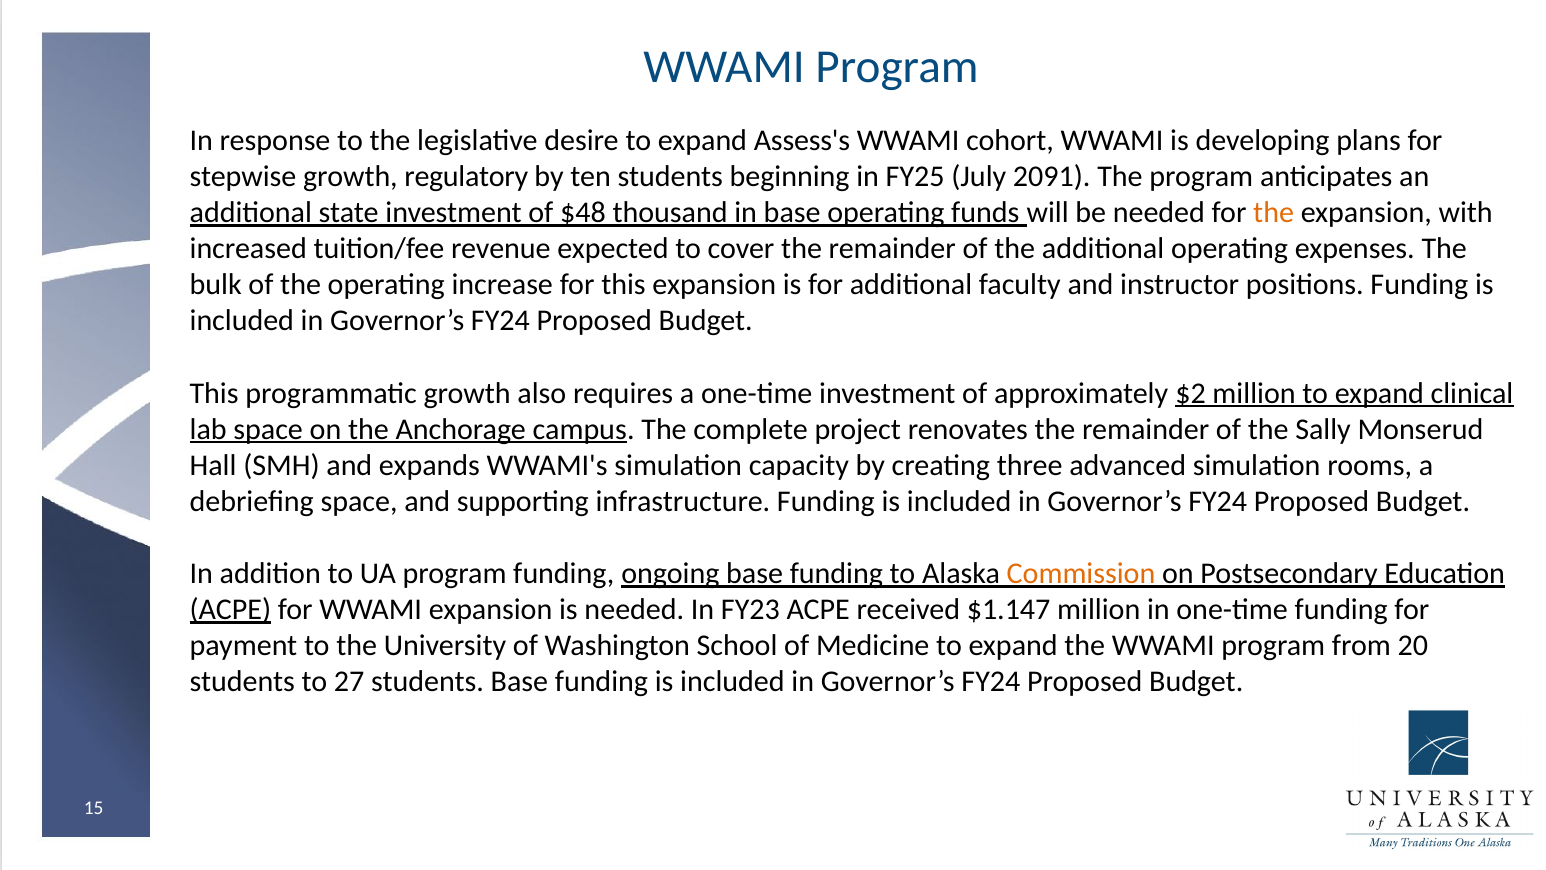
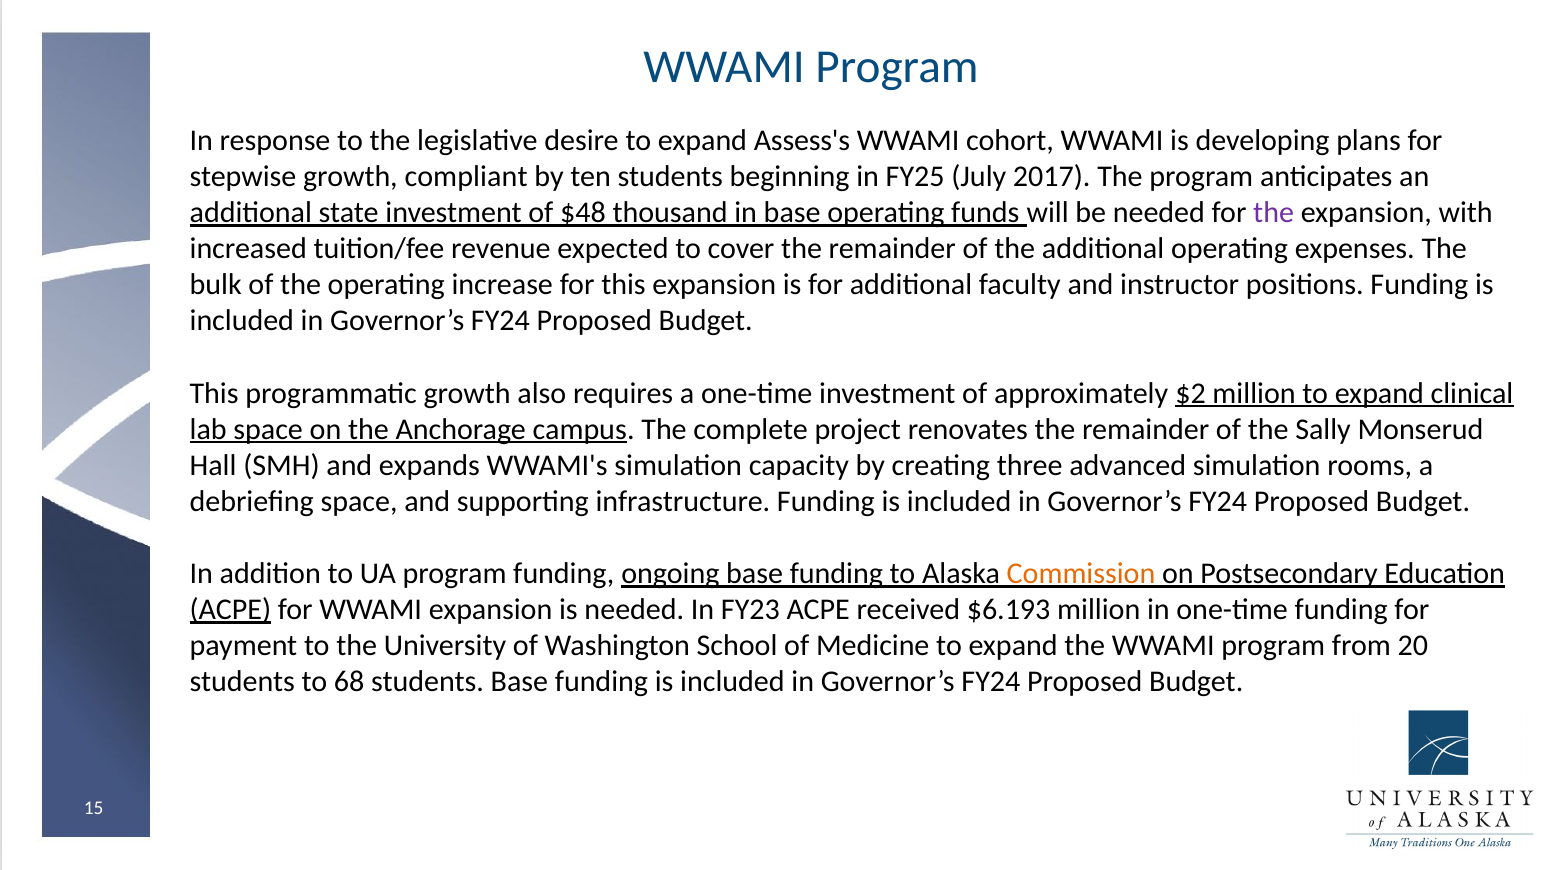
regulatory: regulatory -> compliant (466, 177)
2091: 2091 -> 2017 (1052, 177)
the colour: orange -> purple (1274, 213)
$1.147: $1.147 -> $6.193 (1009, 609)
27: 27 -> 68 (349, 681)
